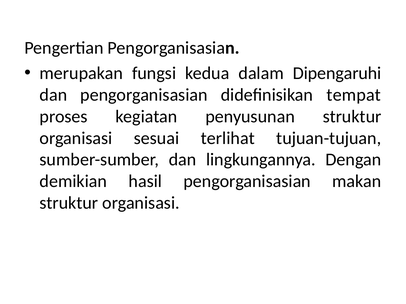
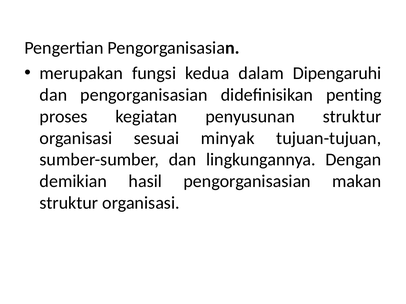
tempat: tempat -> penting (354, 95)
terlihat: terlihat -> minyak (228, 138)
